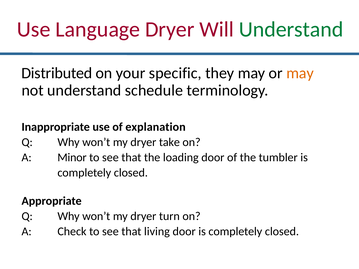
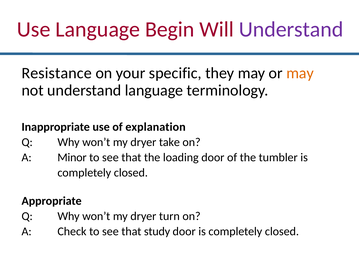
Language Dryer: Dryer -> Begin (170, 29)
Understand colour: green -> purple (291, 29)
Distributed: Distributed -> Resistance (57, 73)
understand schedule: schedule -> language (154, 90)
living: living -> study (157, 232)
